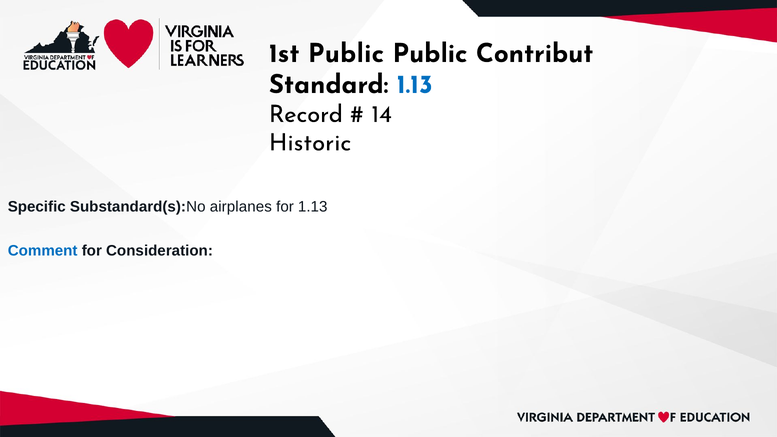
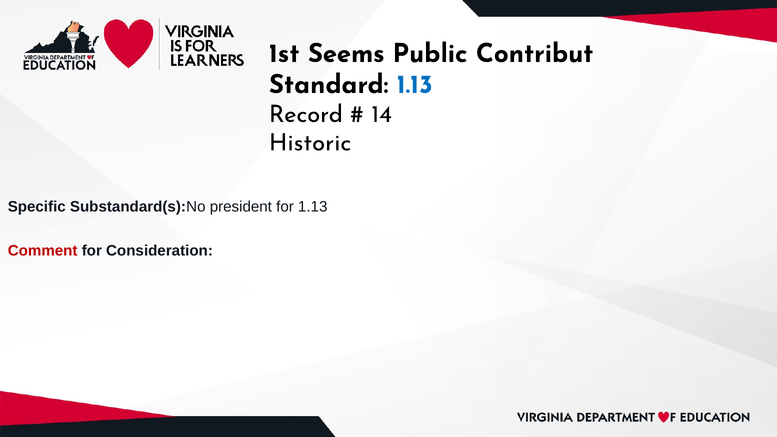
1st Public: Public -> Seems (346, 53)
airplanes: airplanes -> president (241, 207)
Comment colour: blue -> red (43, 251)
